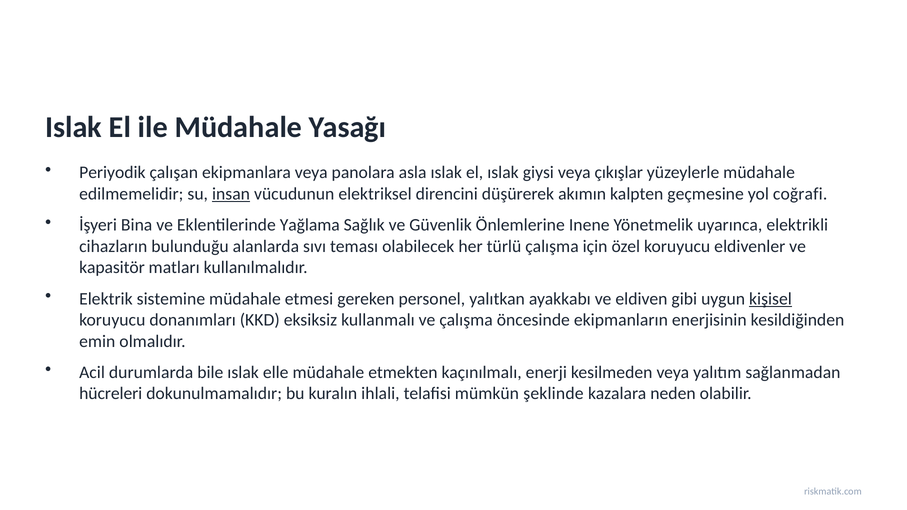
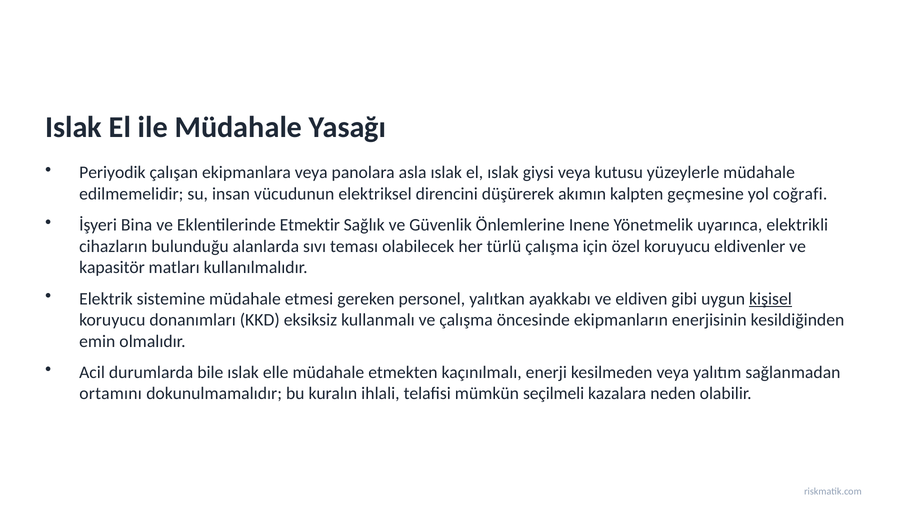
çıkışlar: çıkışlar -> kutusu (619, 173)
insan underline: present -> none (231, 194)
Yağlama: Yağlama -> Etmektir (310, 225)
hücreleri: hücreleri -> ortamını (111, 394)
şeklinde: şeklinde -> seçilmeli (554, 394)
